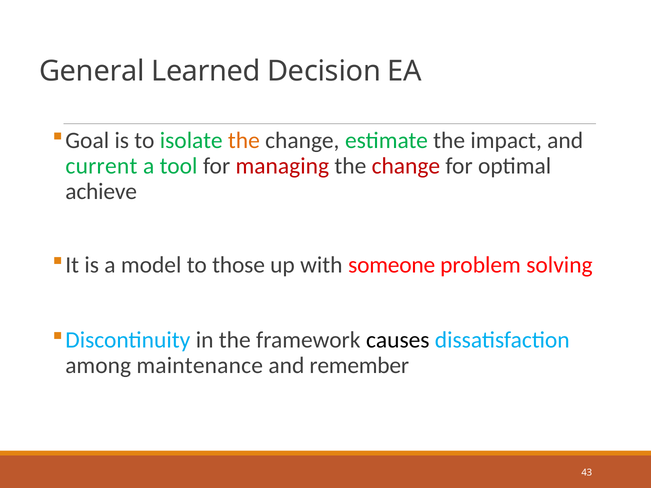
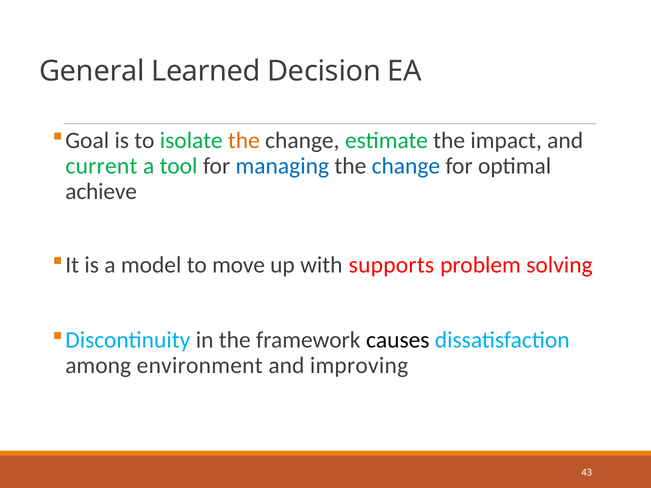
managing colour: red -> blue (282, 166)
change colour: red -> blue (406, 166)
those: those -> move (239, 265)
someone: someone -> supports (391, 265)
maintenance: maintenance -> environment (200, 365)
remember: remember -> improving (359, 365)
